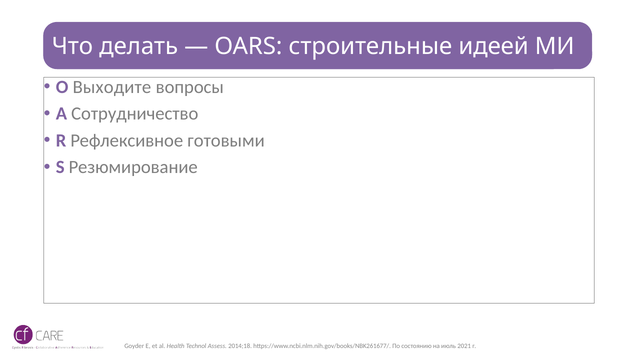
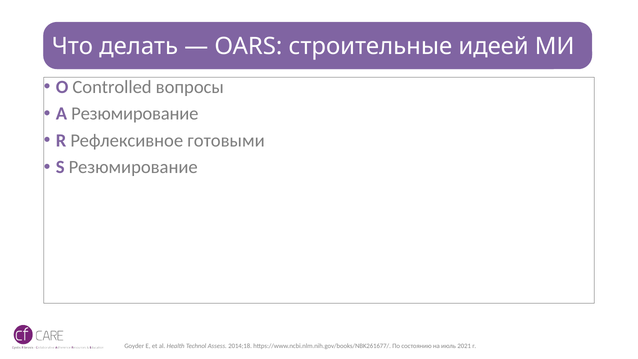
Выходите: Выходите -> Controlled (112, 87)
А Сотрудничество: Сотрудничество -> Резюмирование (135, 114)
